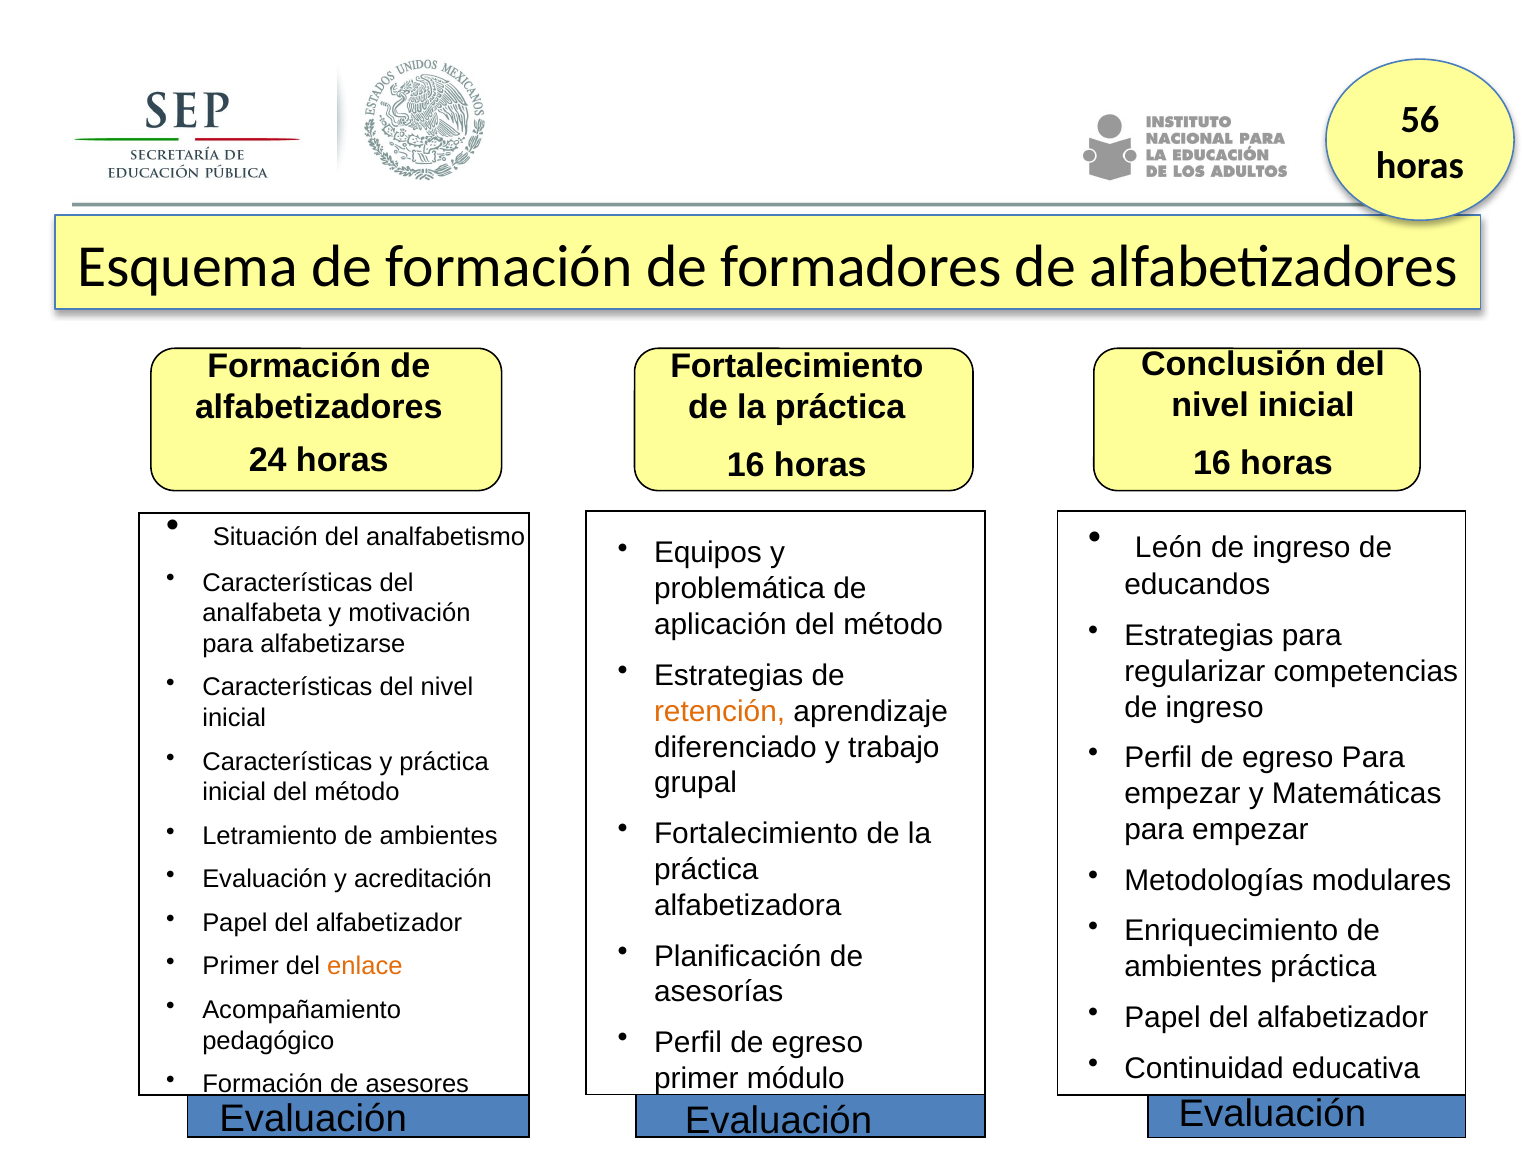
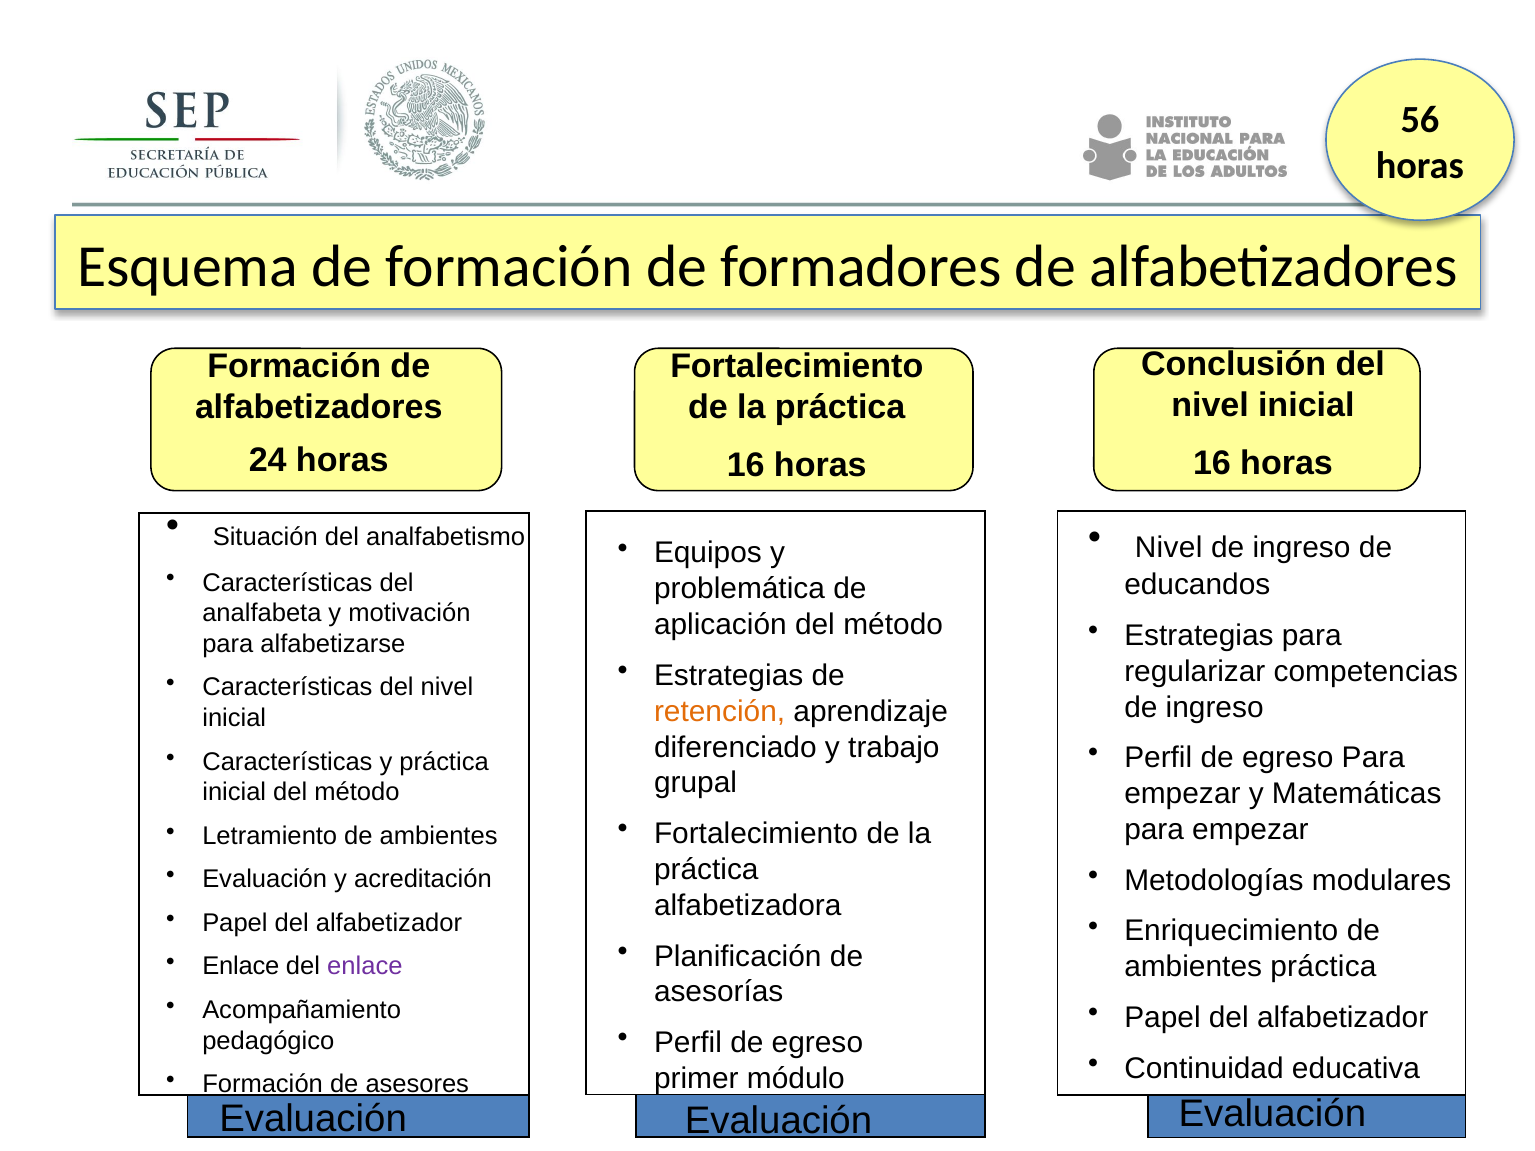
León: León -> Nivel (1169, 547)
Primer: Primer -> Enlace (241, 967)
enlace colour: orange -> purple (365, 967)
